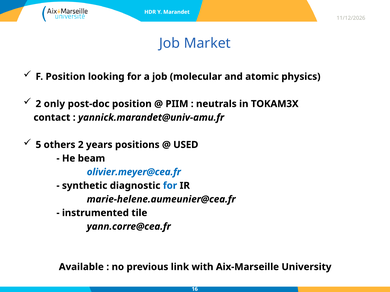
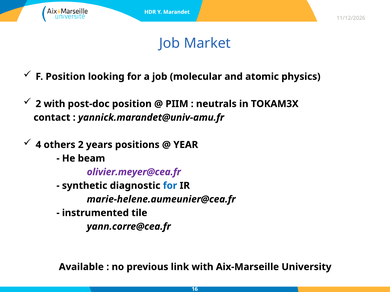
2 only: only -> with (54, 104)
5: 5 -> 4 (38, 145)
USED: USED -> YEAR (186, 145)
olivier.meyer@cea.fr colour: blue -> purple (134, 172)
